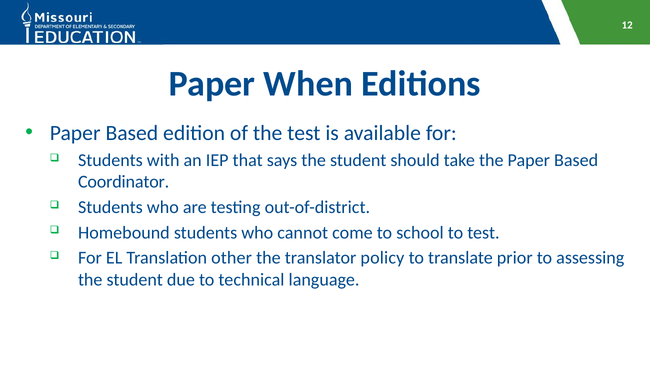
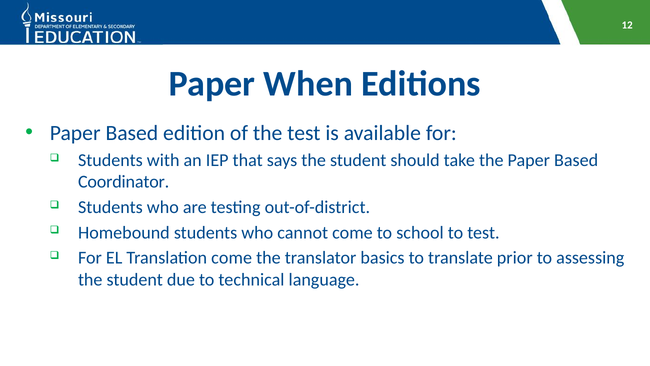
Translation other: other -> come (232, 258)
policy: policy -> basics (383, 258)
